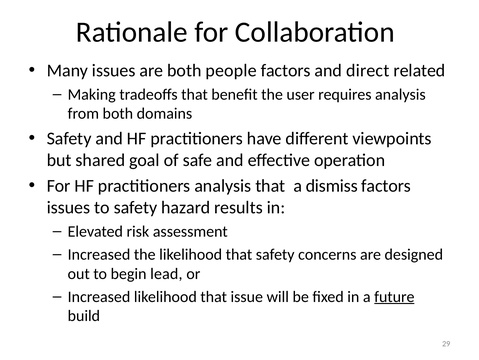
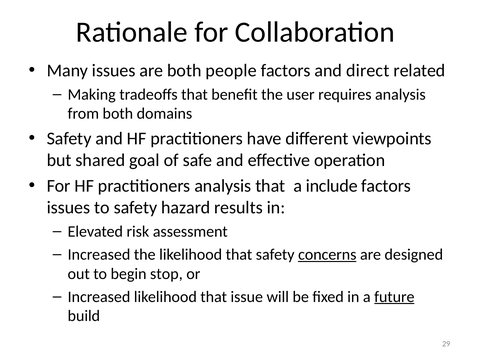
dismiss: dismiss -> include (332, 186)
concerns underline: none -> present (327, 254)
lead: lead -> stop (166, 273)
